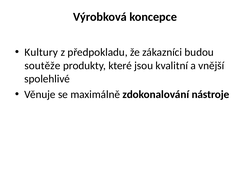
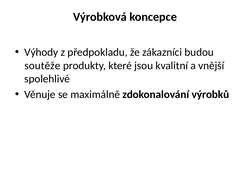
Kultury: Kultury -> Výhody (41, 52)
nástroje: nástroje -> výrobků (210, 95)
